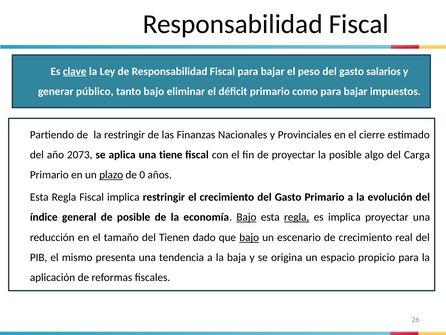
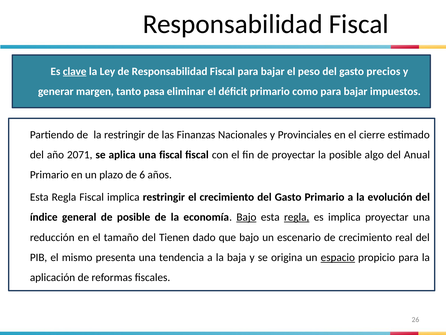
salarios: salarios -> precios (383, 71)
público: público -> margen (95, 91)
tanto bajo: bajo -> pasa (154, 91)
2073: 2073 -> 2071 (80, 155)
una tiene: tiene -> fiscal (171, 155)
Carga: Carga -> Anual (417, 155)
plazo underline: present -> none (111, 175)
0: 0 -> 6 (142, 175)
bajo underline: present -> none (249, 237)
espacio underline: none -> present (338, 257)
